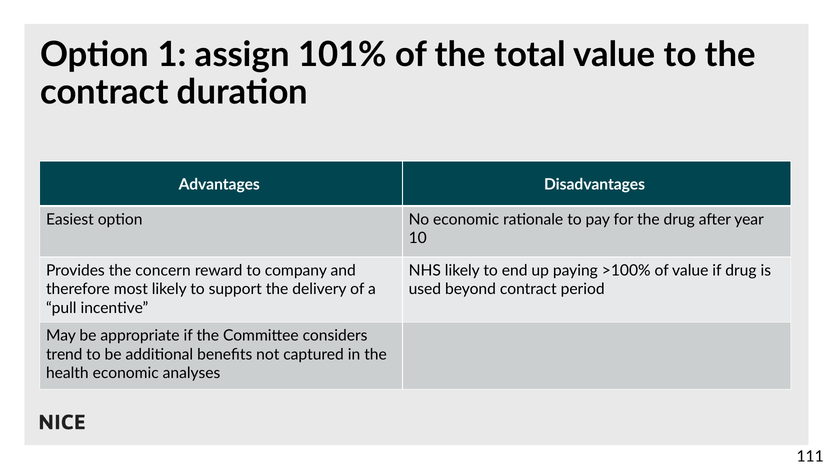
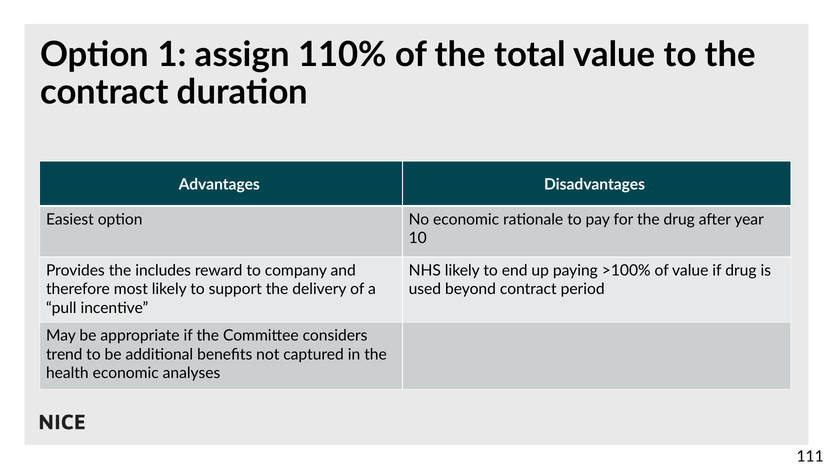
101%: 101% -> 110% (342, 55)
concern: concern -> includes (163, 270)
